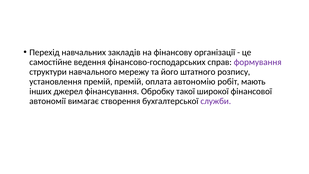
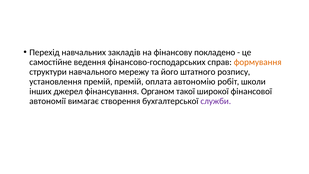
організації: організації -> покладено (215, 52)
формування colour: purple -> orange (258, 62)
мають: мають -> школи (253, 81)
Обробку: Обробку -> Органом (158, 91)
